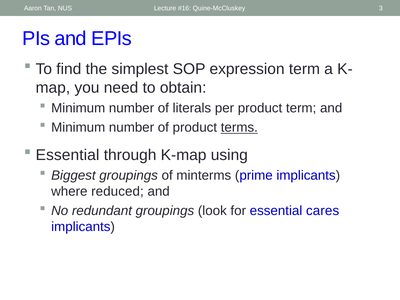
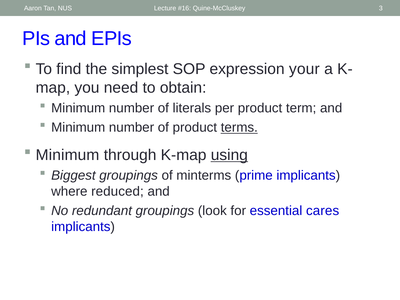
expression term: term -> your (304, 69)
Essential: Essential -> Minimum (68, 155)
using underline: none -> present (229, 155)
